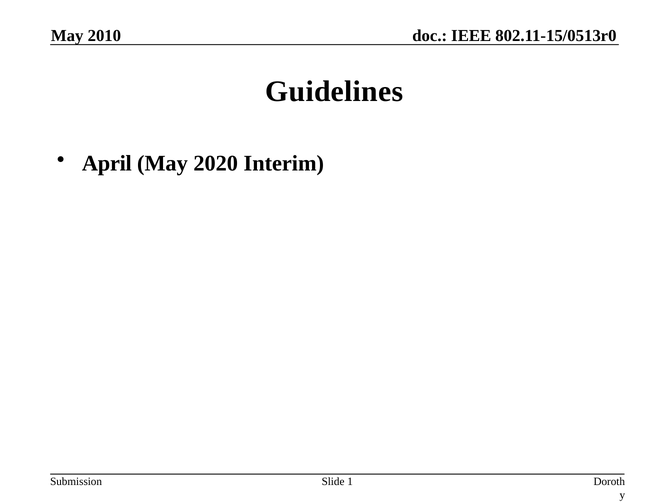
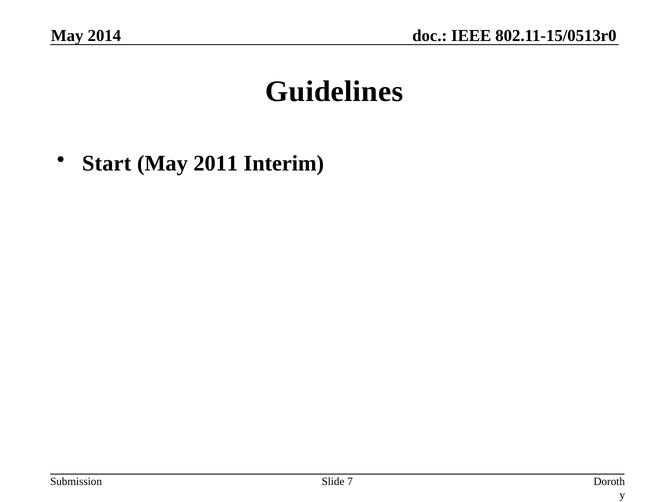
2010: 2010 -> 2014 (104, 36)
April: April -> Start (107, 163)
2020: 2020 -> 2011 (216, 163)
1: 1 -> 7 (350, 481)
